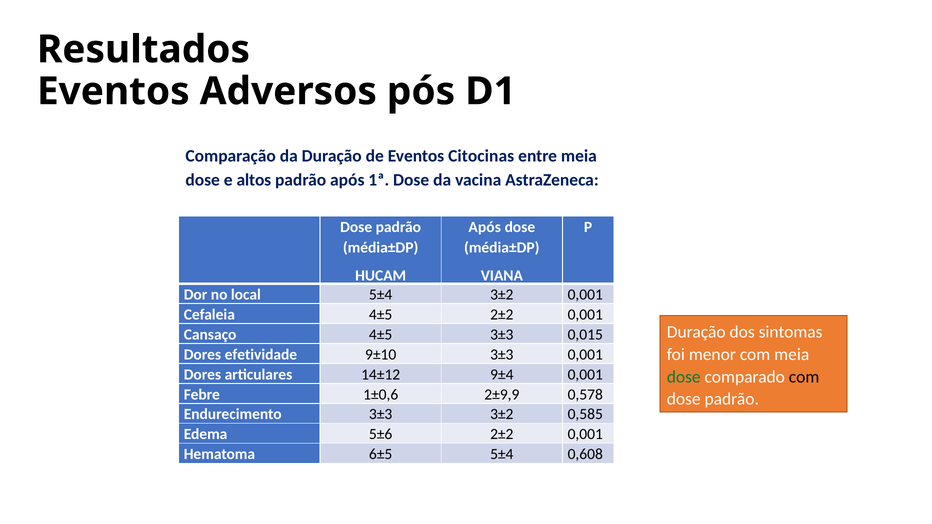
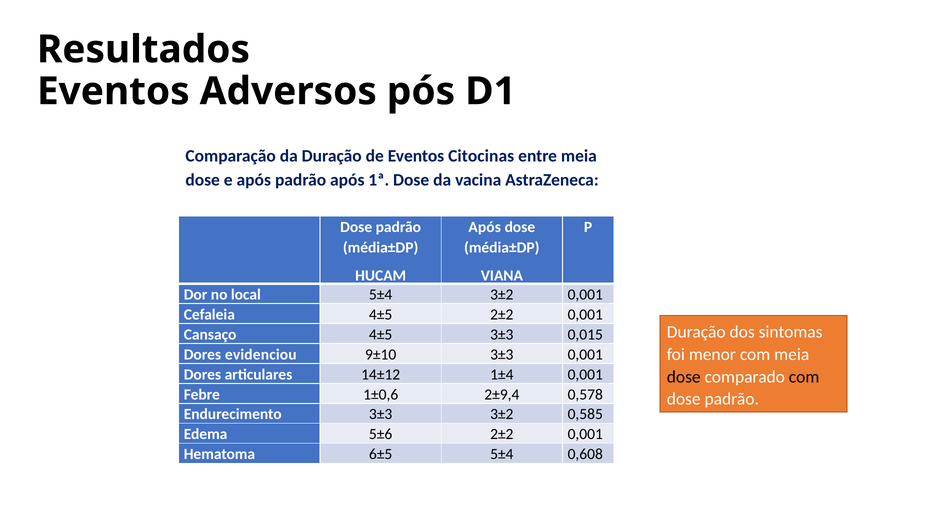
e altos: altos -> após (254, 180)
efetividade: efetividade -> evidenciou (261, 355)
9±4: 9±4 -> 1±4 (502, 375)
dose colour: green -> black (684, 377)
2±9,9: 2±9,9 -> 2±9,4 (502, 395)
